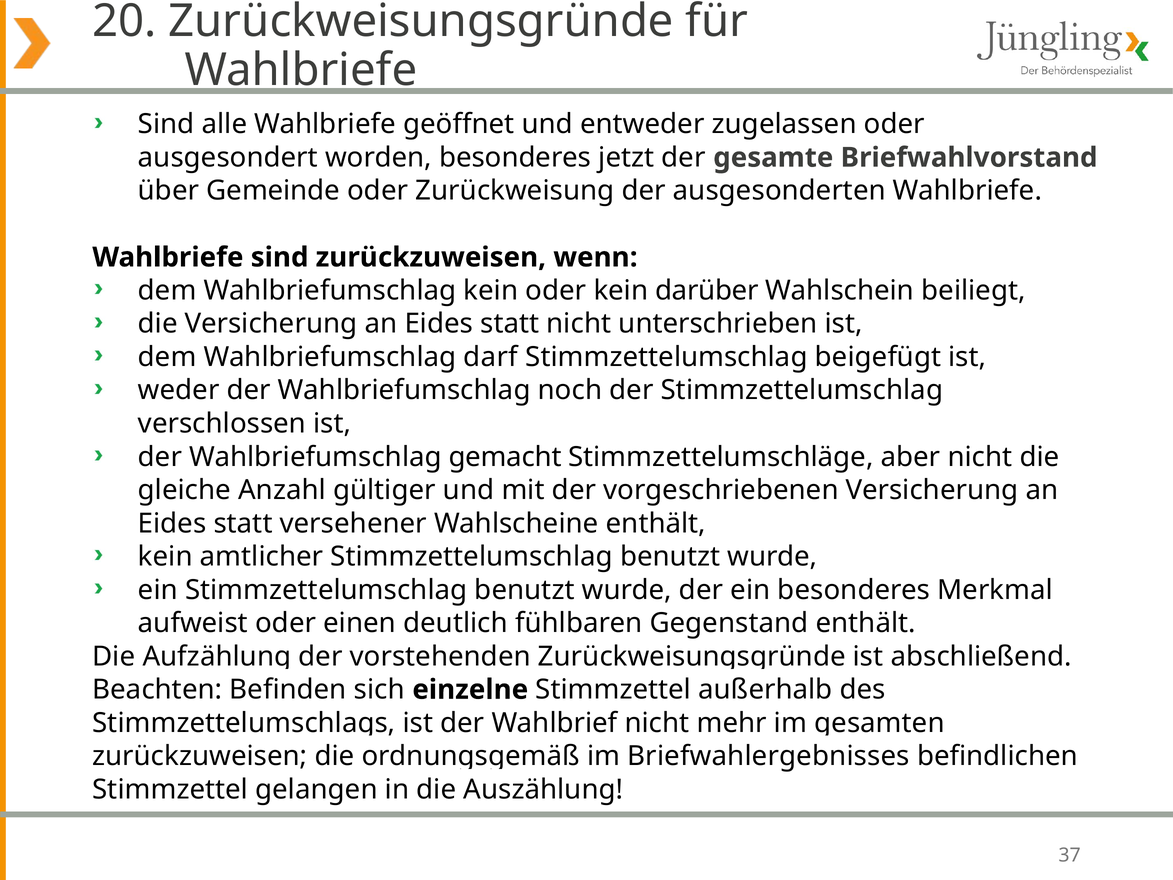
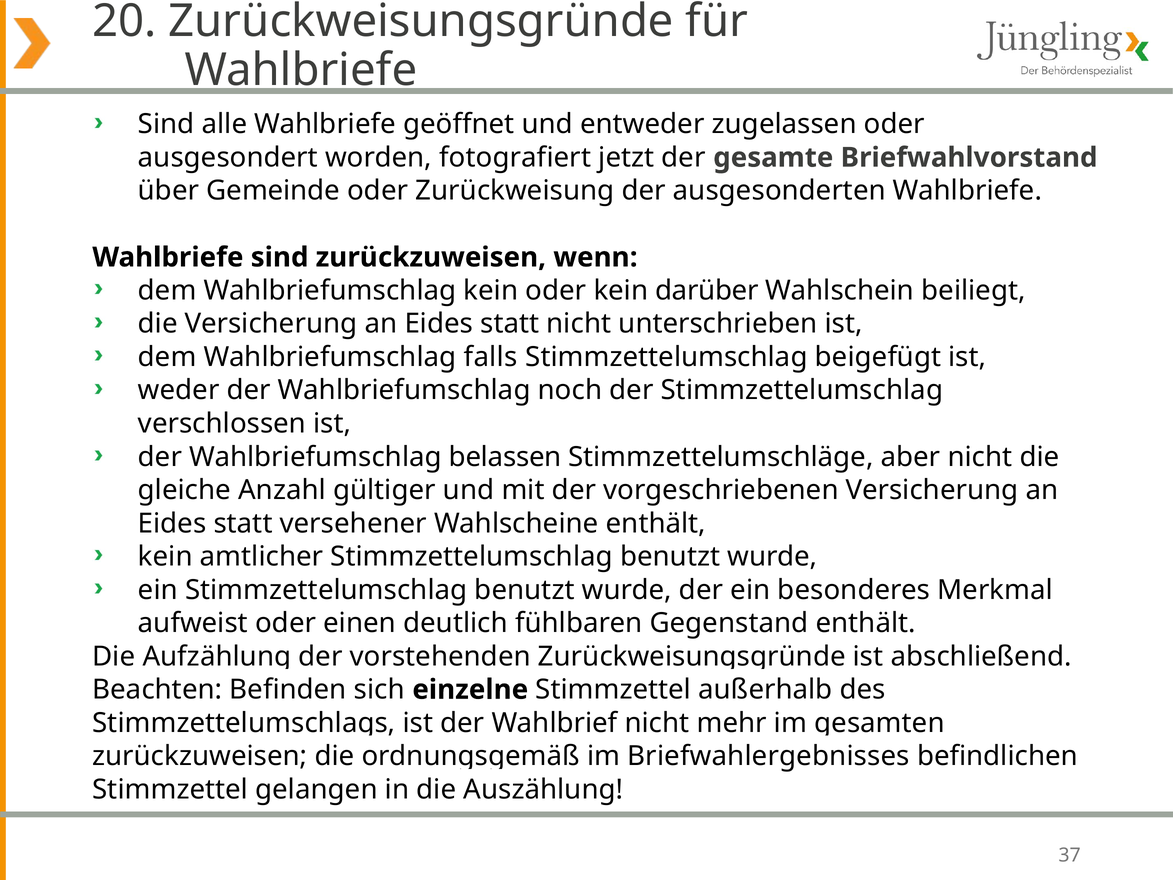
worden besonderes: besonderes -> fotografiert (515, 158)
darf: darf -> falls (491, 357)
gemacht: gemacht -> belassen (505, 457)
